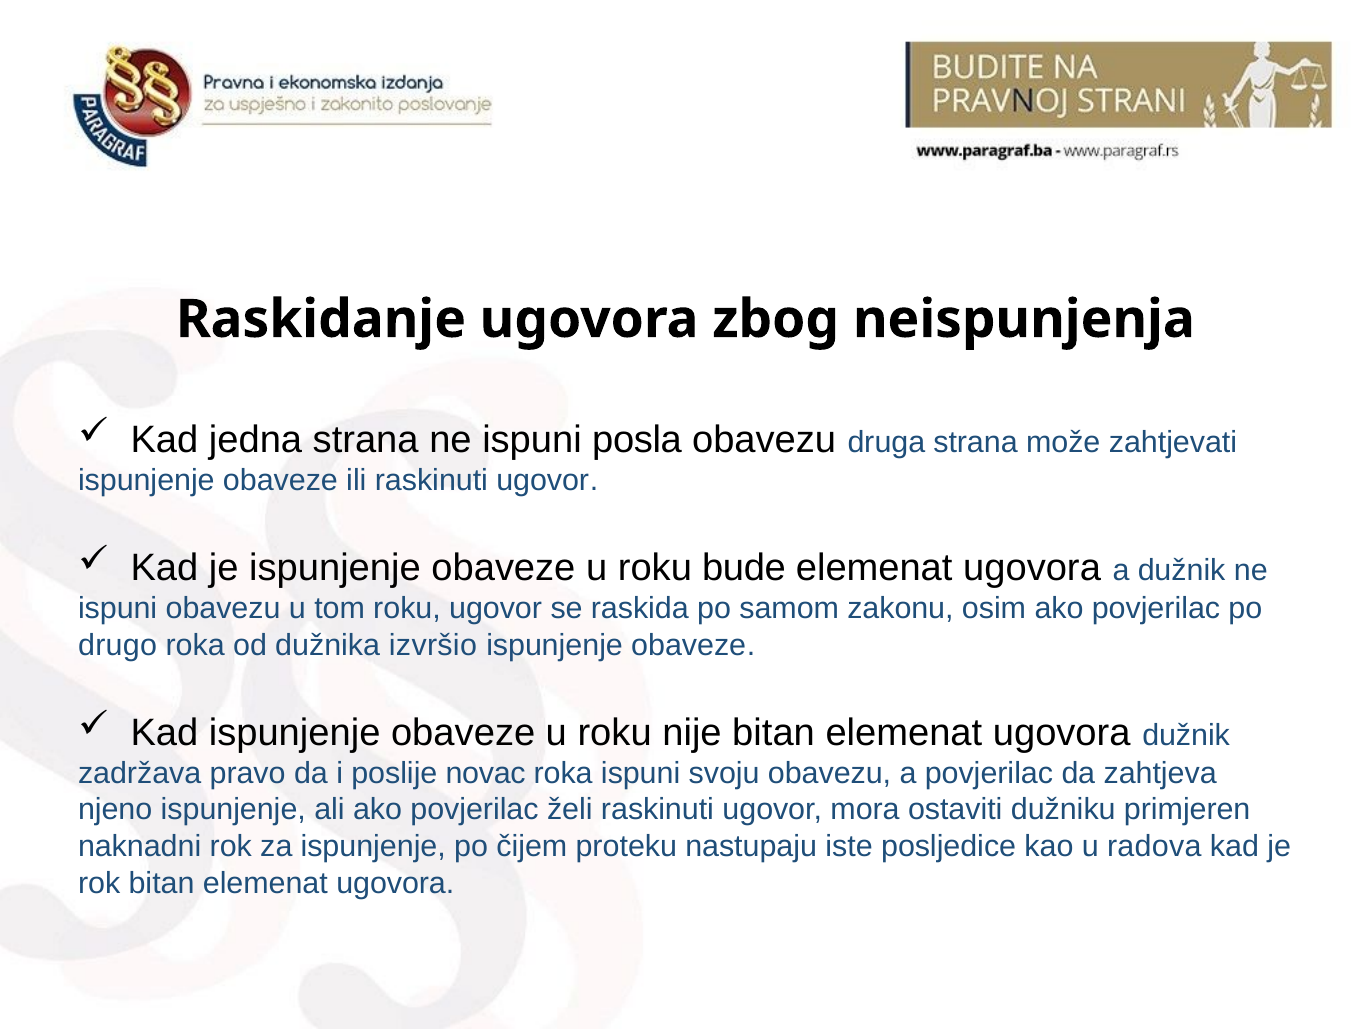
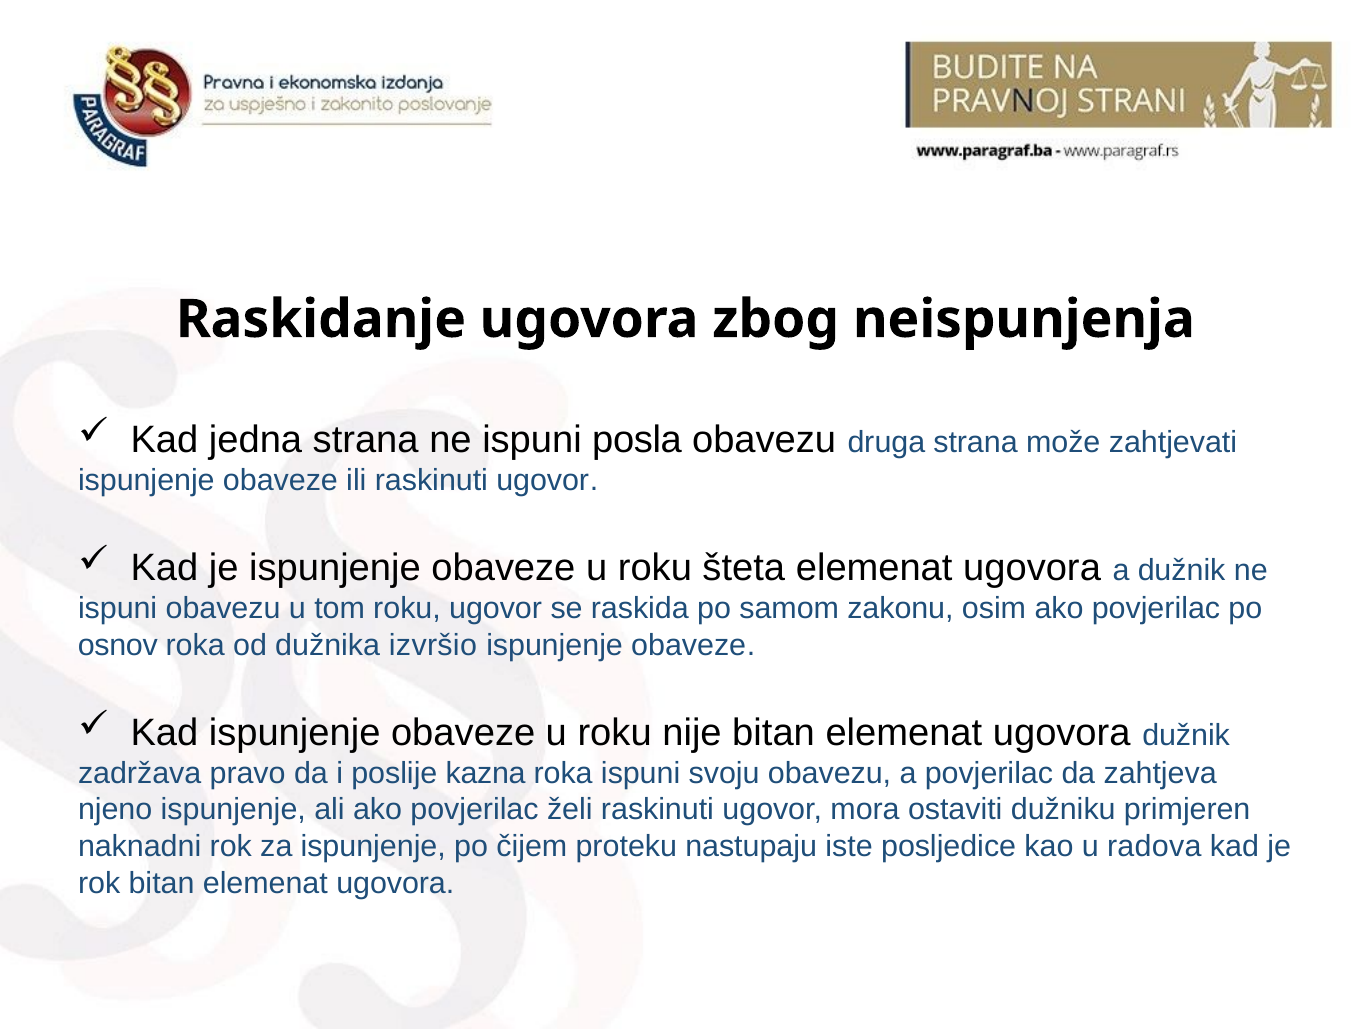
bude: bude -> šteta (744, 568)
drugo: drugo -> osnov (118, 645)
novac: novac -> kazna (486, 773)
